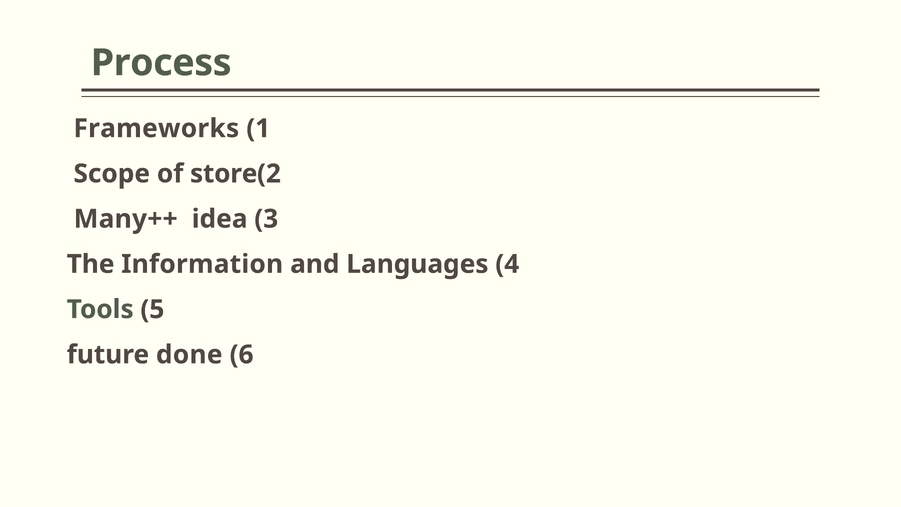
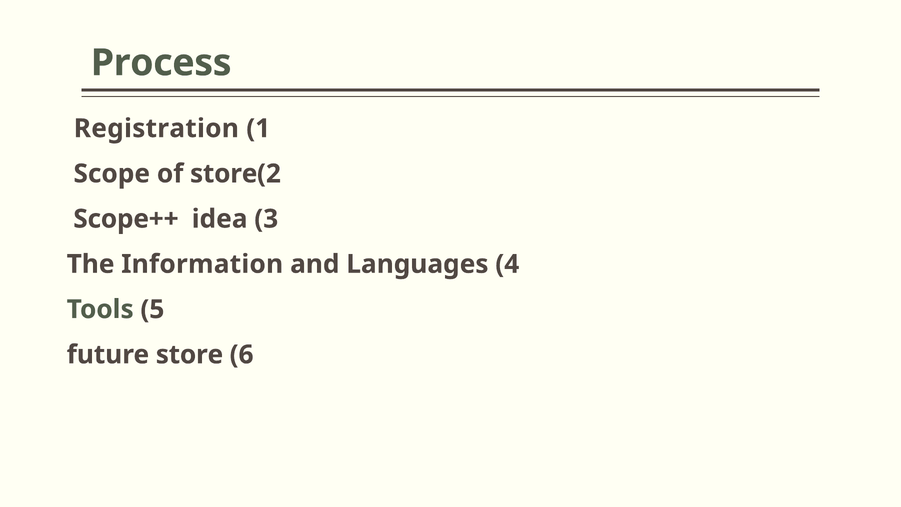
Frameworks: Frameworks -> Registration (156, 128)
Many++: Many++ -> Scope++ (126, 219)
future done: done -> store (189, 355)
